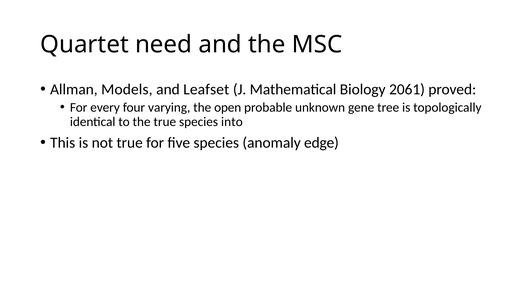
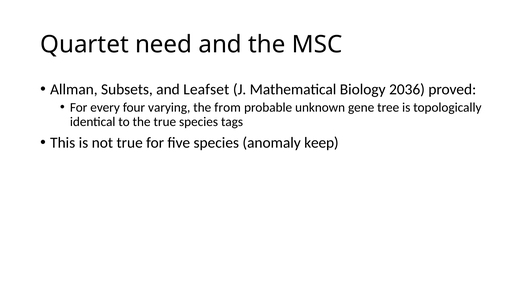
Models: Models -> Subsets (127, 89)
2061: 2061 -> 2036 (407, 89)
open: open -> from (228, 107)
into: into -> tags (232, 122)
edge: edge -> keep (321, 143)
